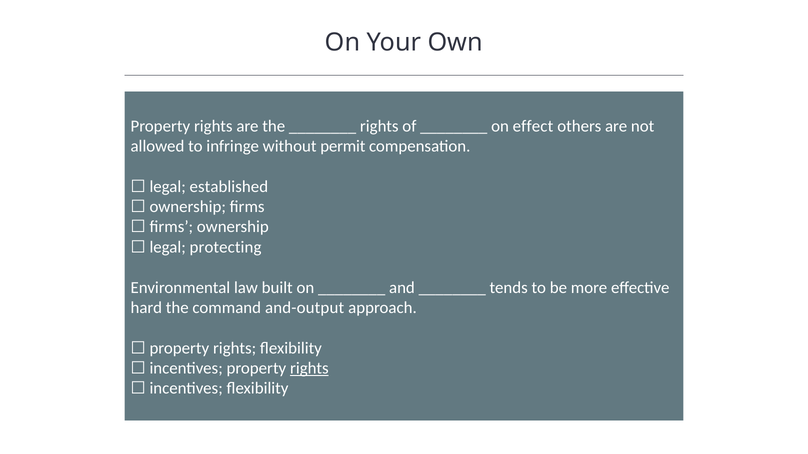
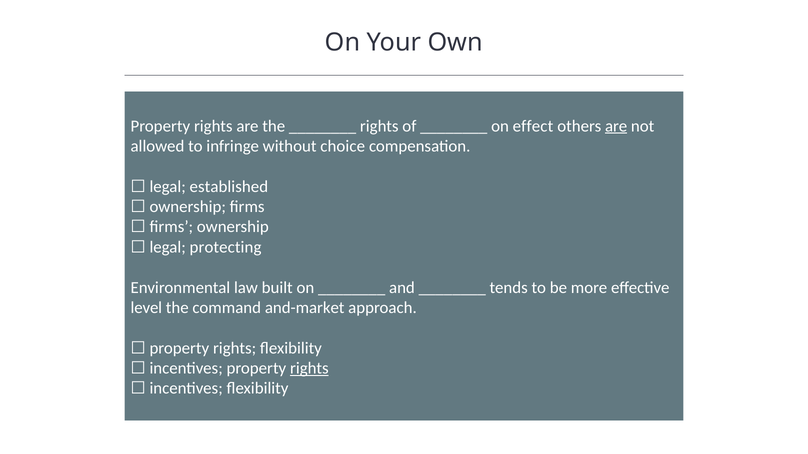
are underline: none -> present (616, 126)
permit: permit -> choice (343, 146)
hard: hard -> level (146, 308)
and-output: and-output -> and-market (305, 308)
